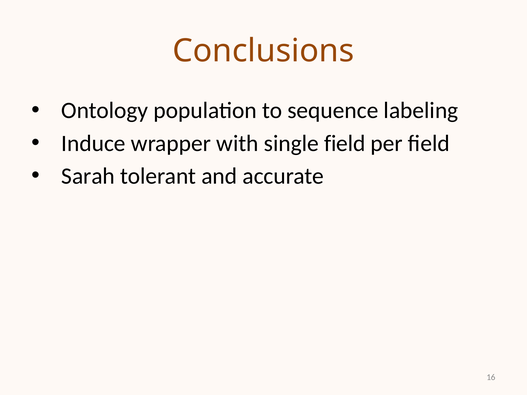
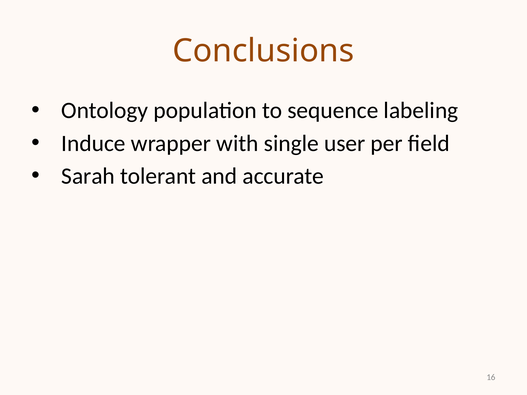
single field: field -> user (345, 143)
